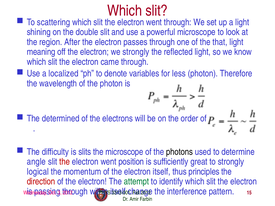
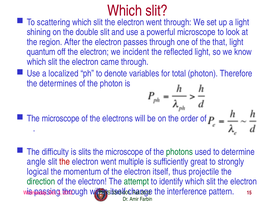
meaning: meaning -> quantum (41, 52)
we strongly: strongly -> incident (136, 52)
less: less -> total (179, 74)
wavelength: wavelength -> determines (58, 84)
determined: determined -> microscope (61, 119)
photons colour: black -> green (179, 152)
position: position -> multiple (131, 162)
principles: principles -> projectile (204, 172)
direction colour: red -> green (41, 182)
